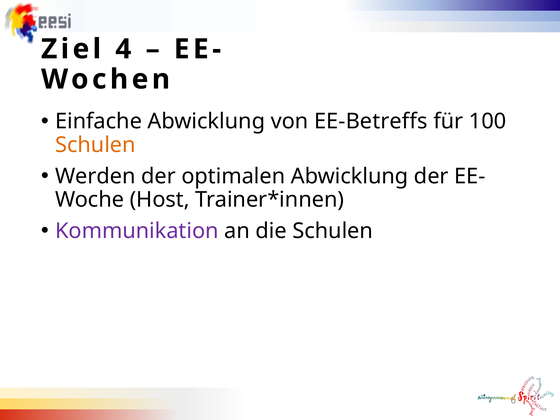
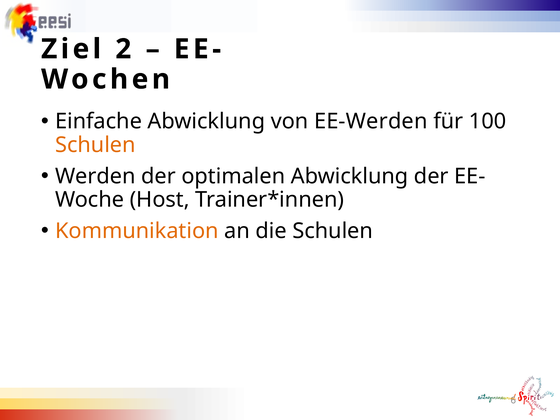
4: 4 -> 2 (123, 49)
EE-Betreffs: EE-Betreffs -> EE-Werden (371, 121)
Kommunikation colour: purple -> orange (137, 231)
